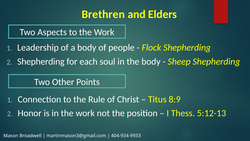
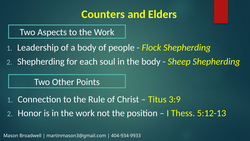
Brethren: Brethren -> Counters (103, 14)
8:9: 8:9 -> 3:9 (175, 99)
